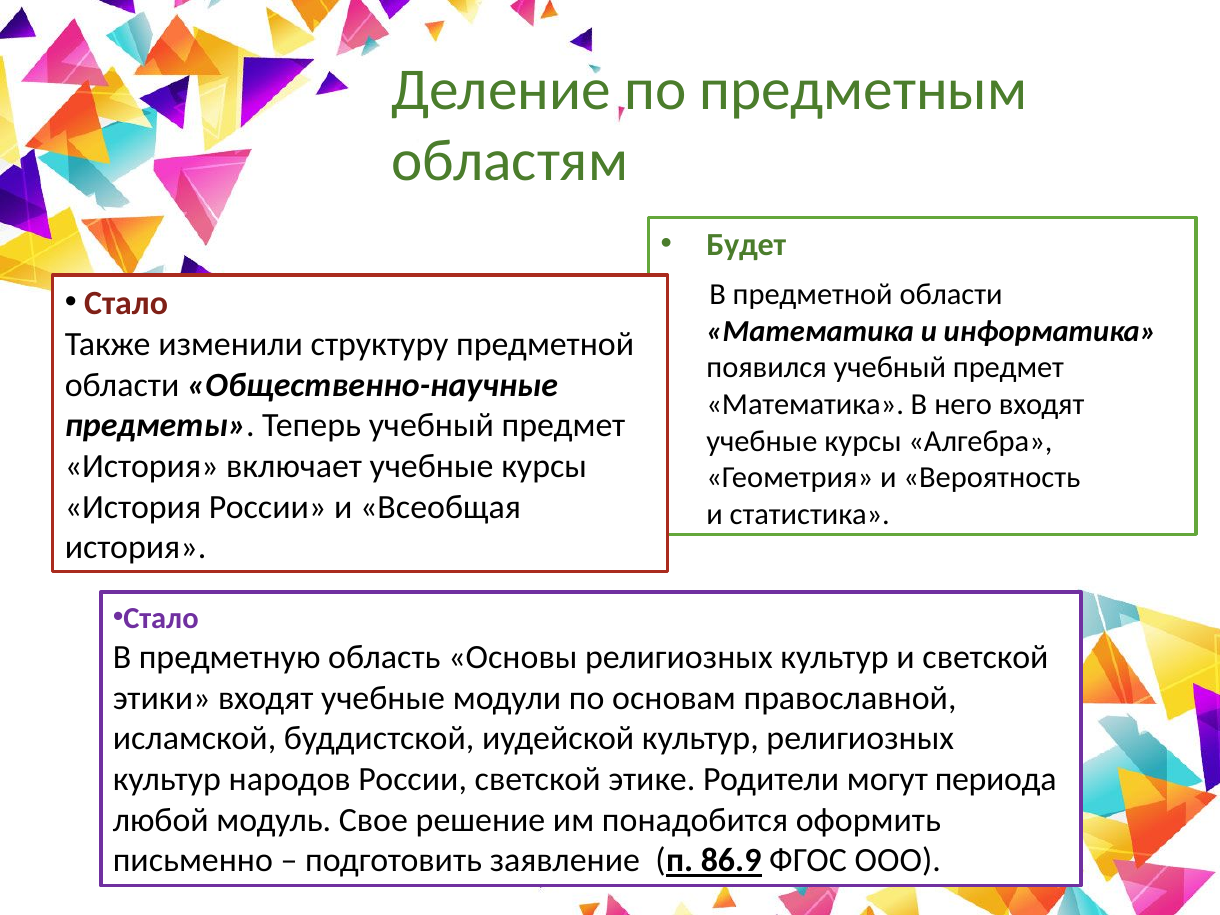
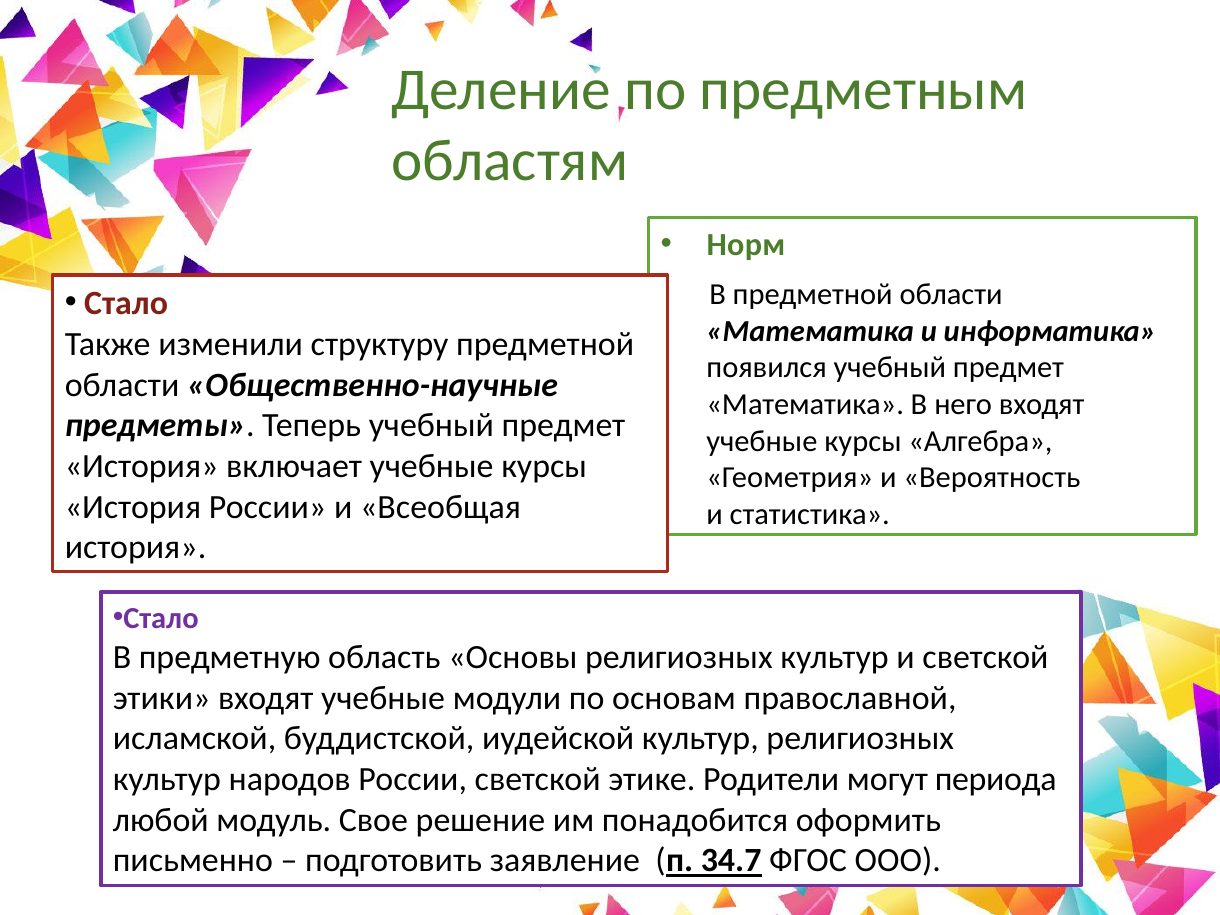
Будет: Будет -> Норм (746, 245)
86.9: 86.9 -> 34.7 (731, 861)
